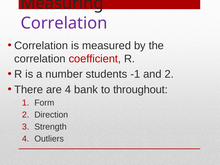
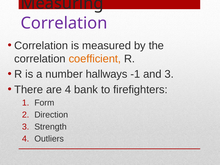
coefficient colour: red -> orange (95, 59)
students: students -> hallways (107, 74)
and 2: 2 -> 3 (169, 74)
throughout: throughout -> firefighters (140, 90)
